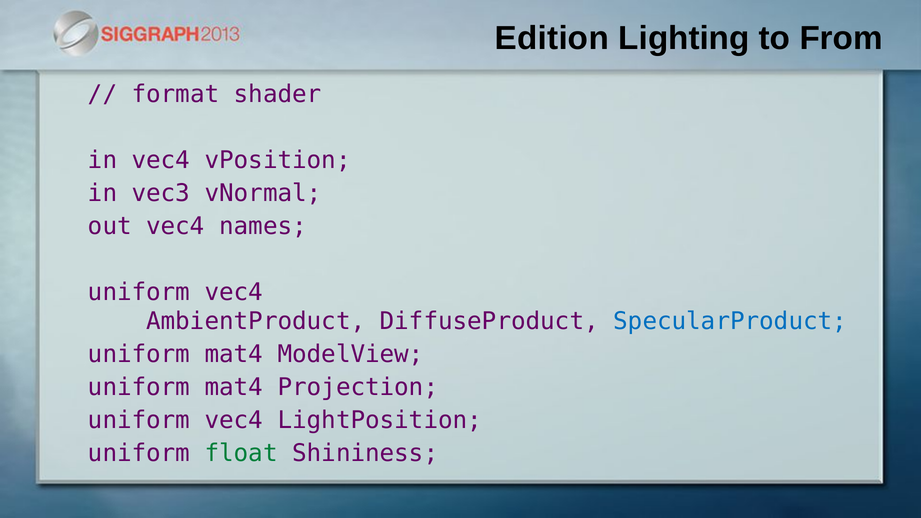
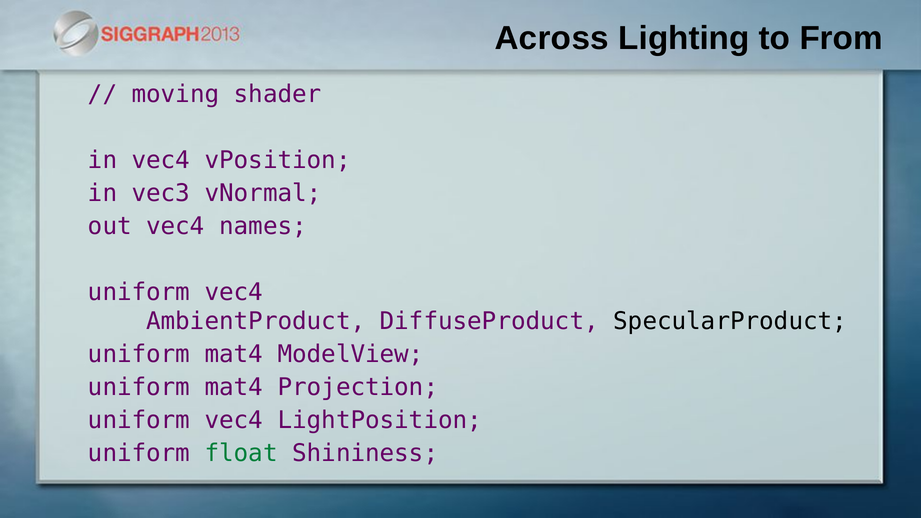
Edition: Edition -> Across (552, 38)
format: format -> moving (175, 94)
SpecularProduct colour: blue -> black (730, 321)
